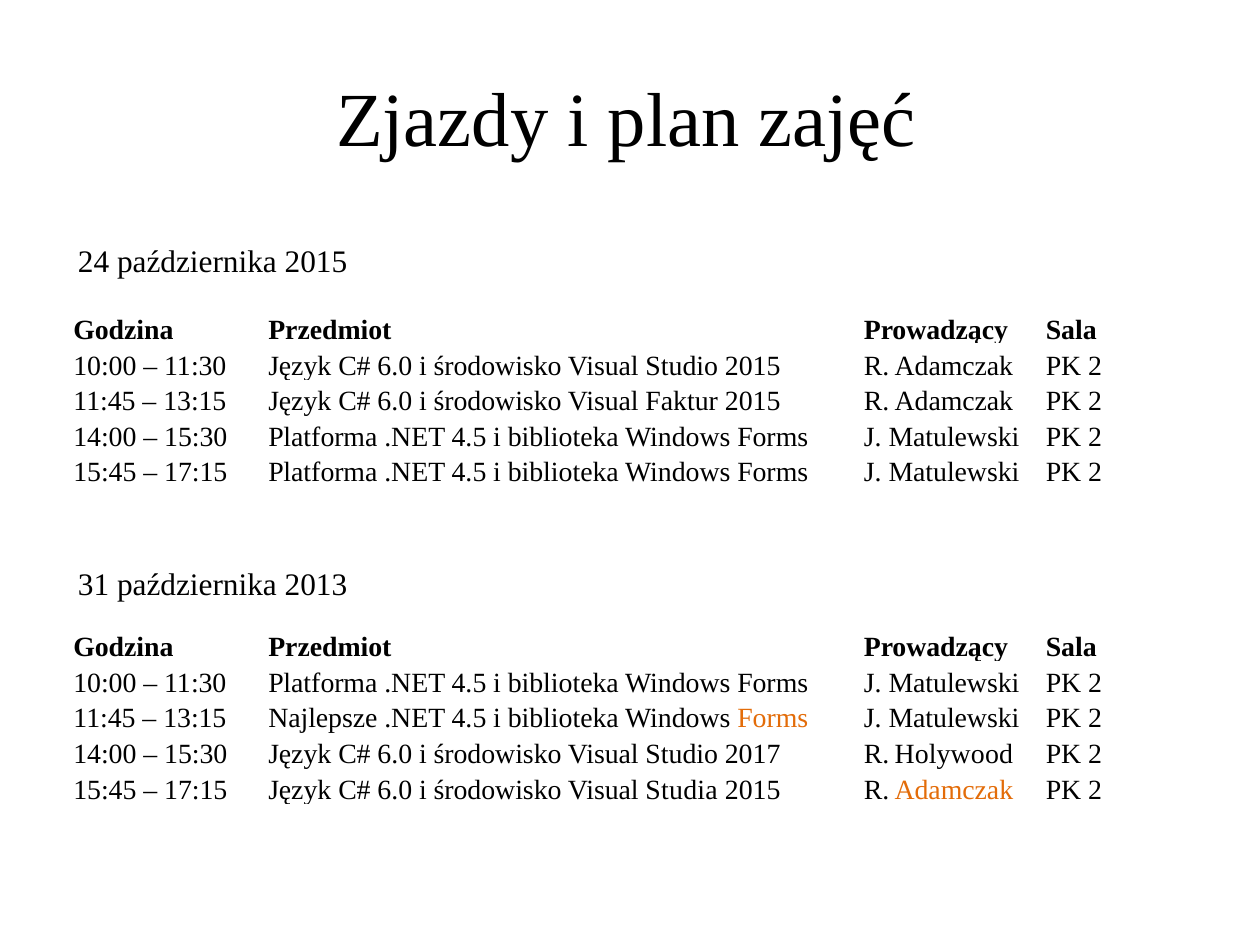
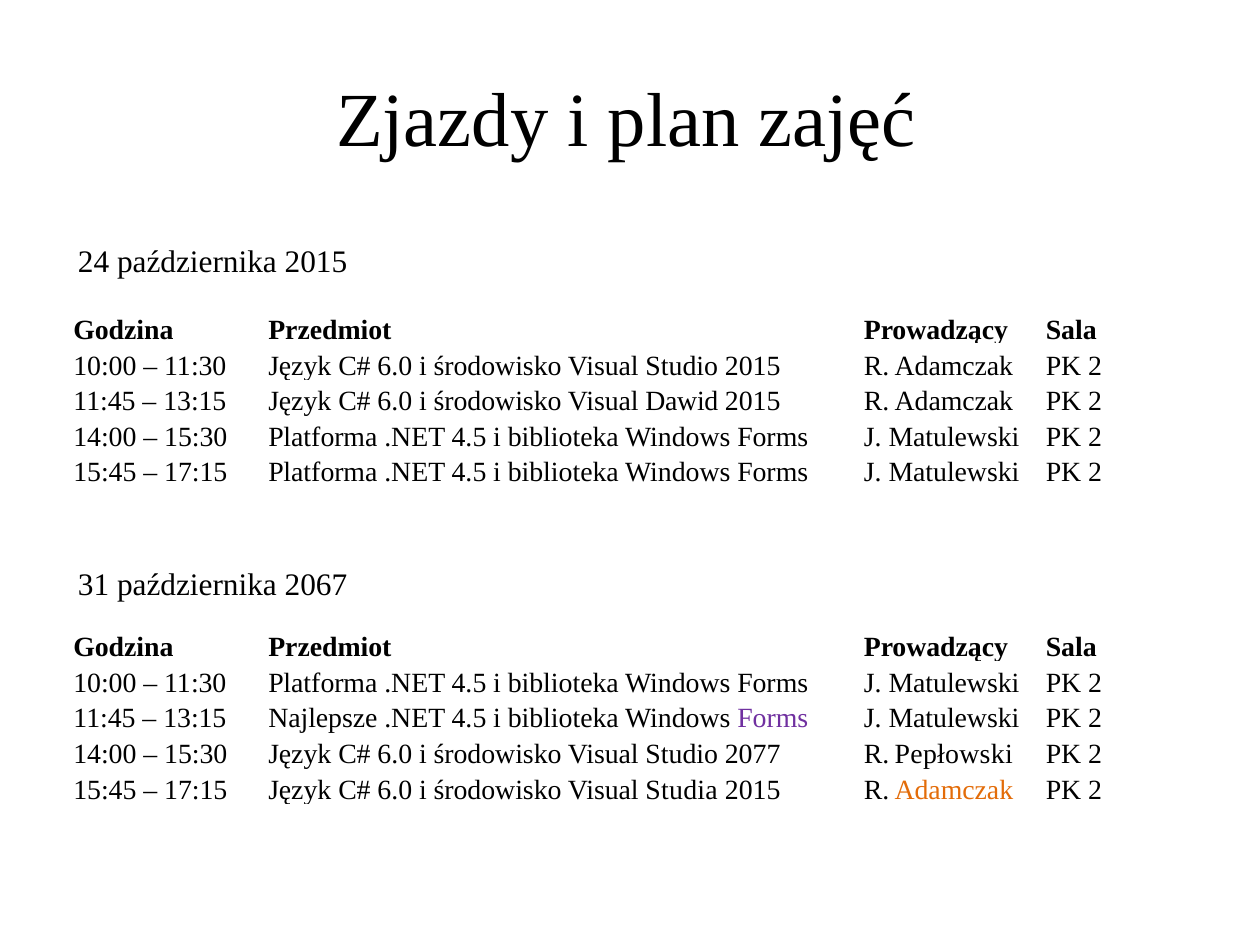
Faktur: Faktur -> Dawid (682, 402)
2013: 2013 -> 2067 (316, 586)
Forms colour: orange -> purple (773, 719)
2017: 2017 -> 2077 (753, 755)
Holywood: Holywood -> Pepłowski (954, 755)
